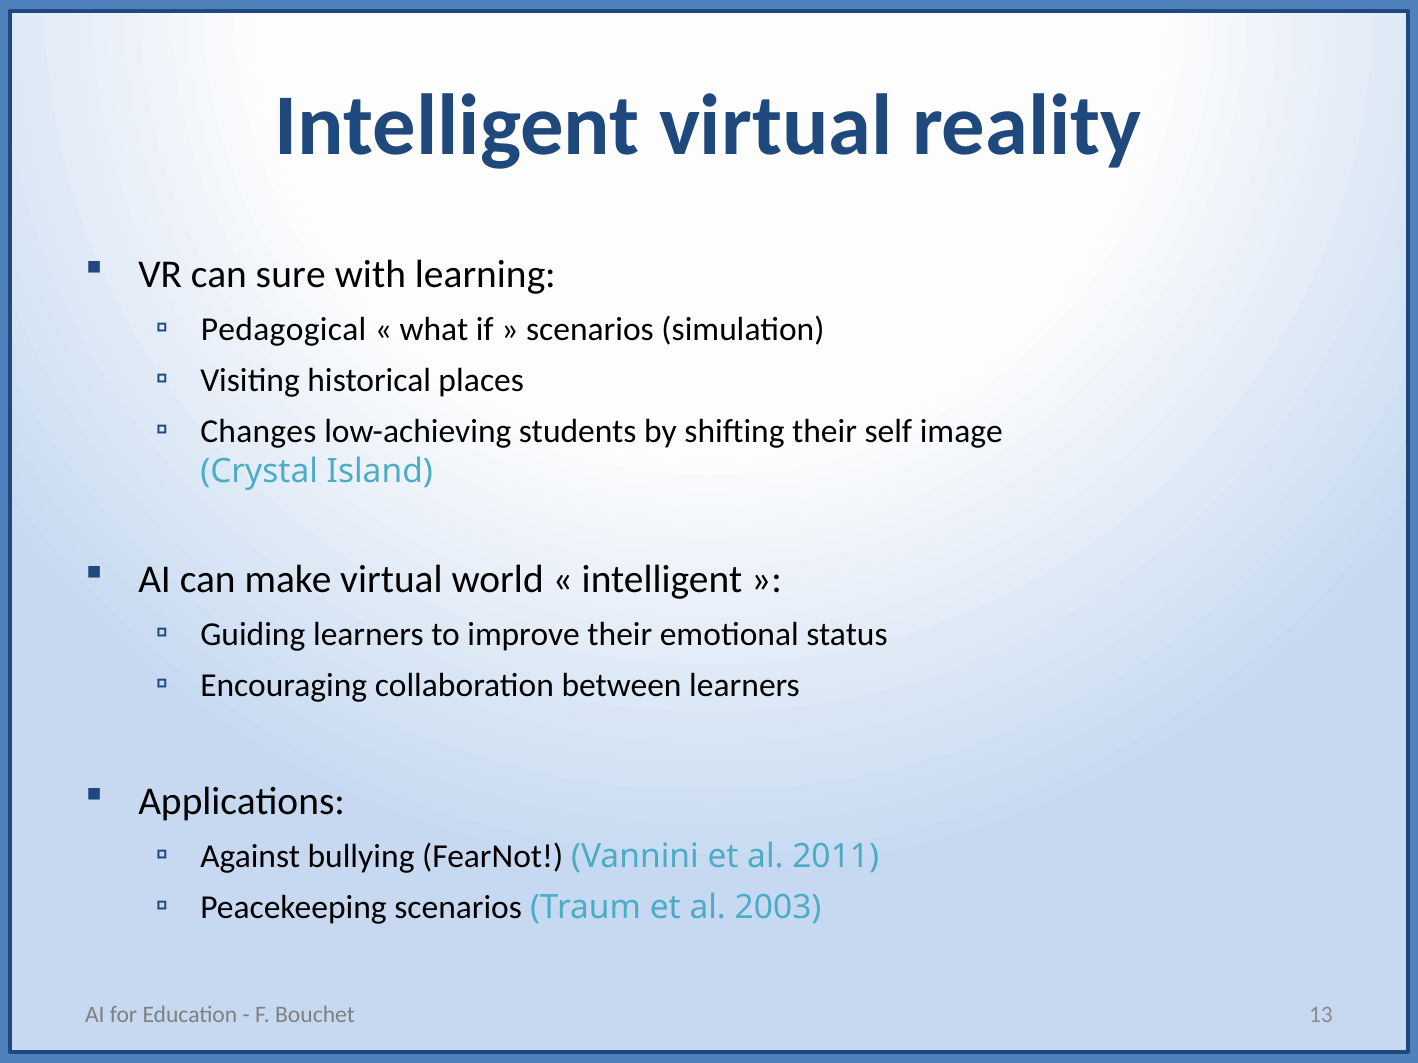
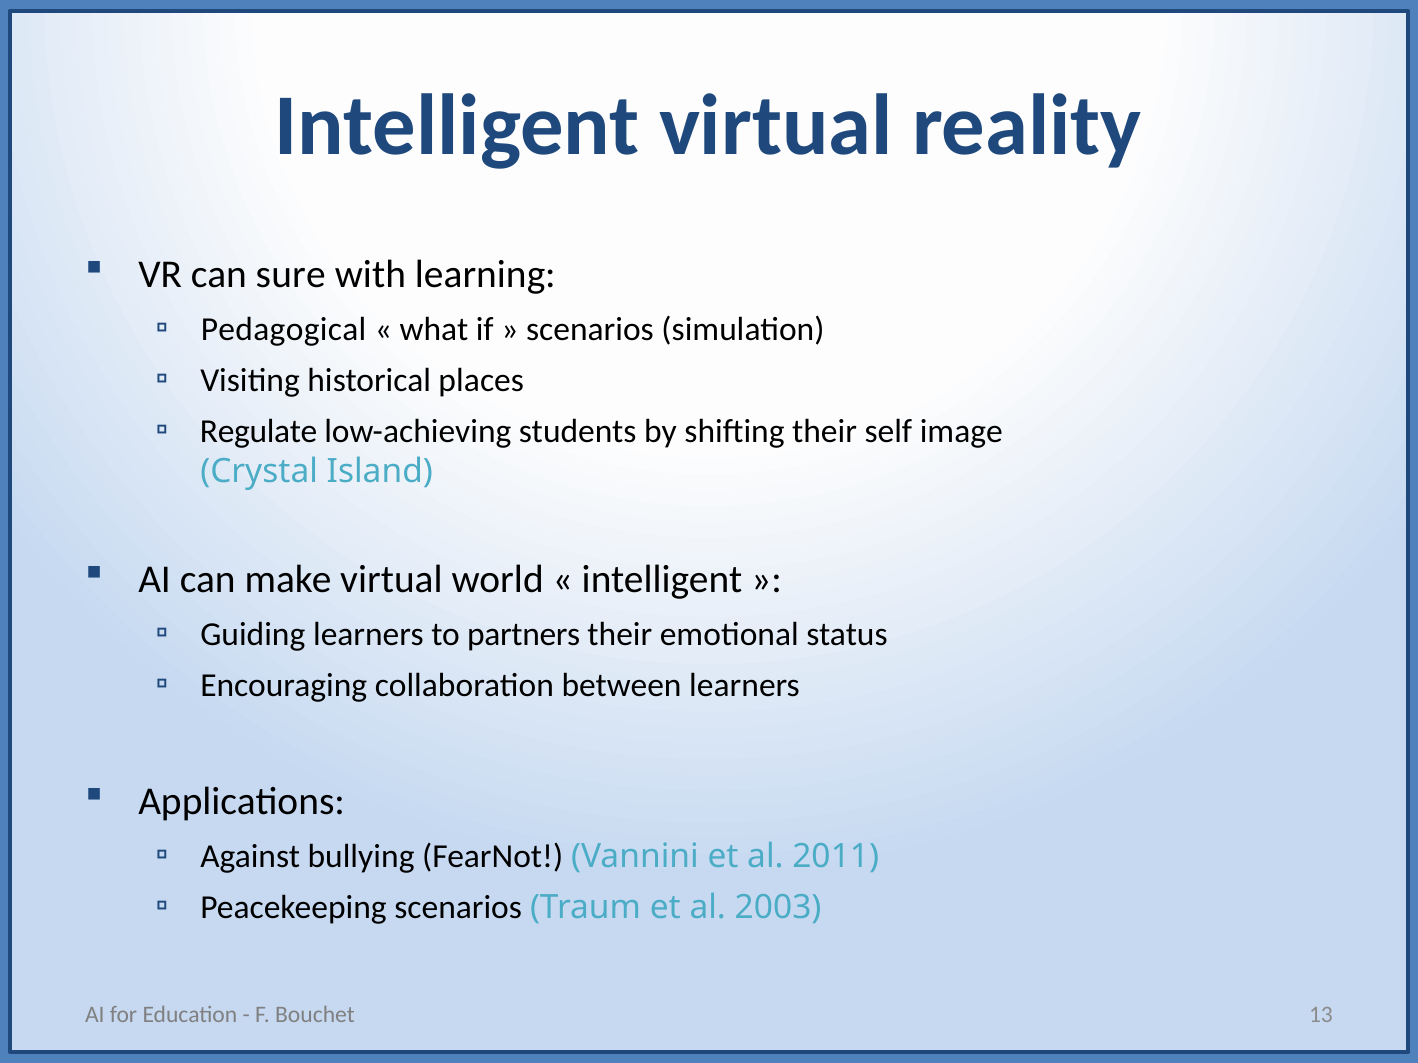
Changes: Changes -> Regulate (259, 432)
improve: improve -> partners (524, 634)
